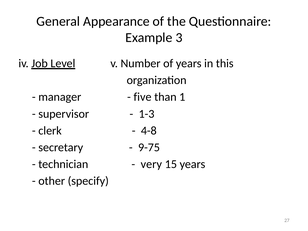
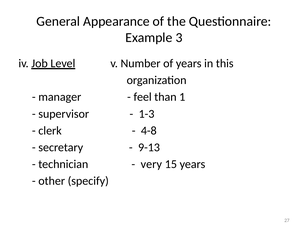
five: five -> feel (143, 97)
9-75: 9-75 -> 9-13 (149, 147)
